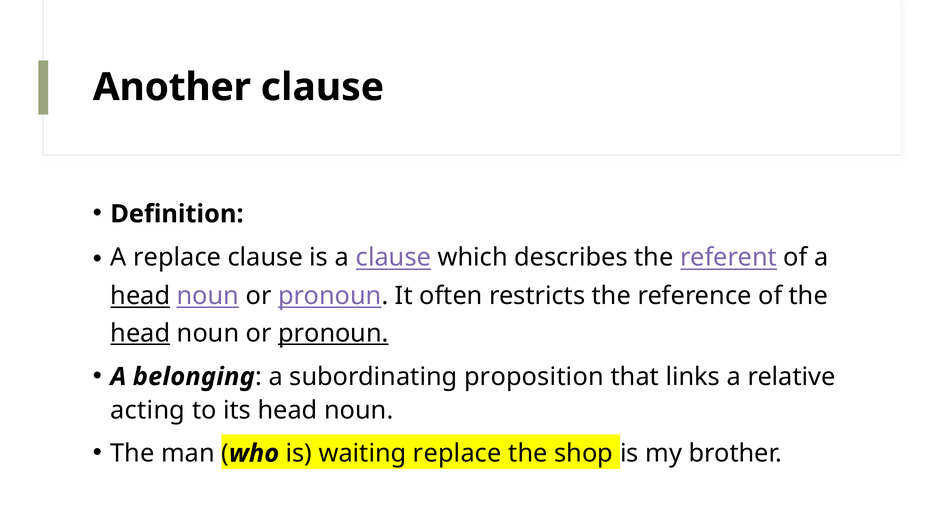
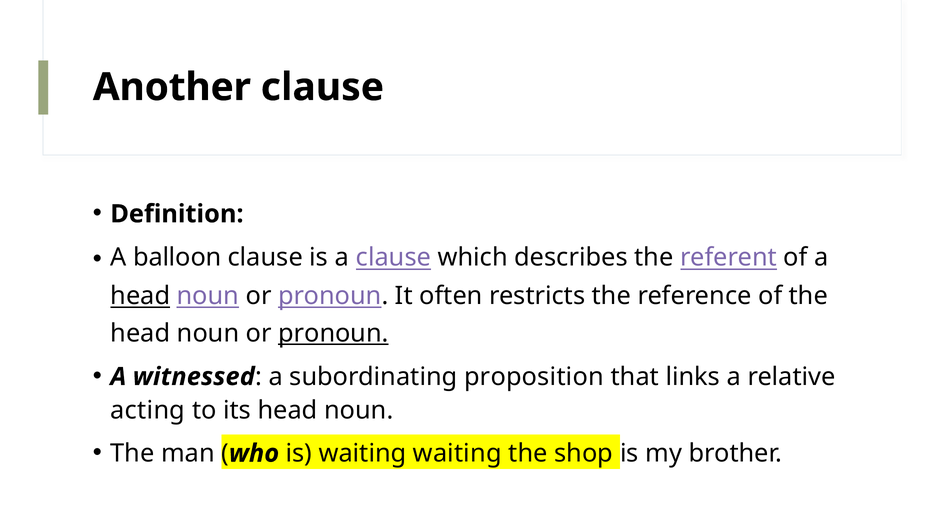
A replace: replace -> balloon (177, 258)
head underline: present -> none (140, 333)
belonging: belonging -> witnessed (194, 377)
waiting replace: replace -> waiting (457, 453)
